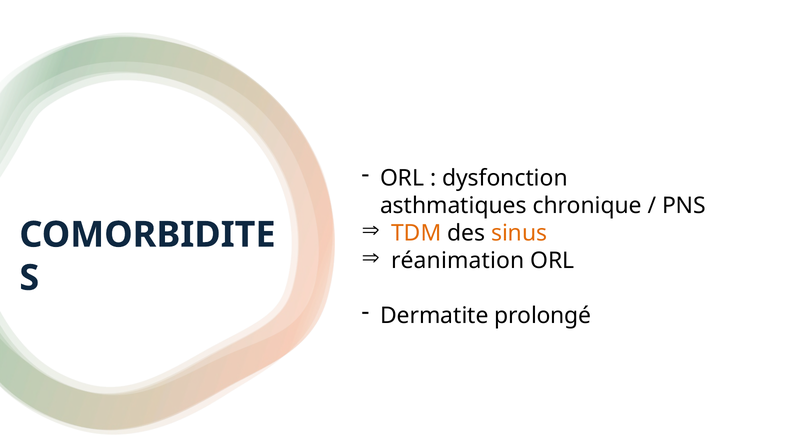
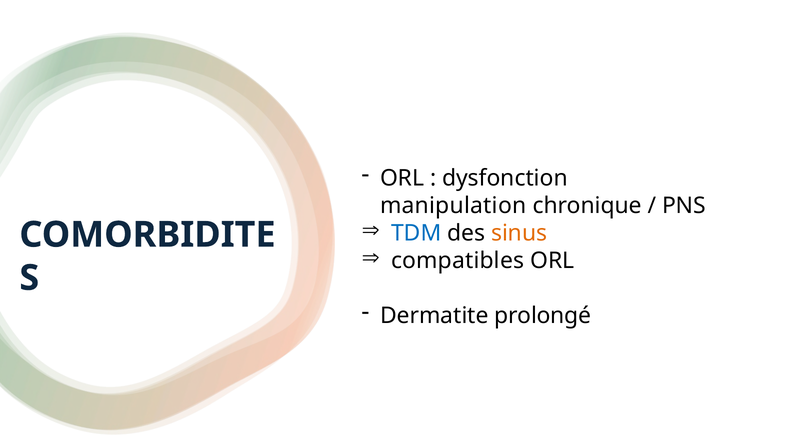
asthmatiques: asthmatiques -> manipulation (453, 206)
TDM colour: orange -> blue (416, 233)
réanimation: réanimation -> compatibles (458, 261)
